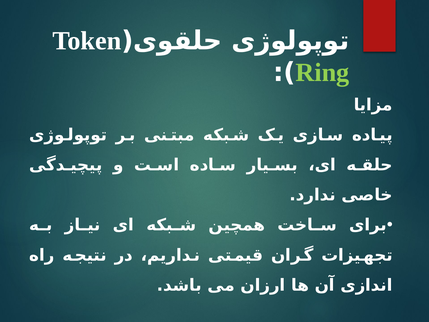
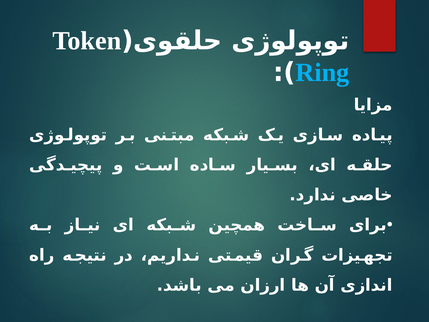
Ring colour: light green -> light blue (322, 72)
